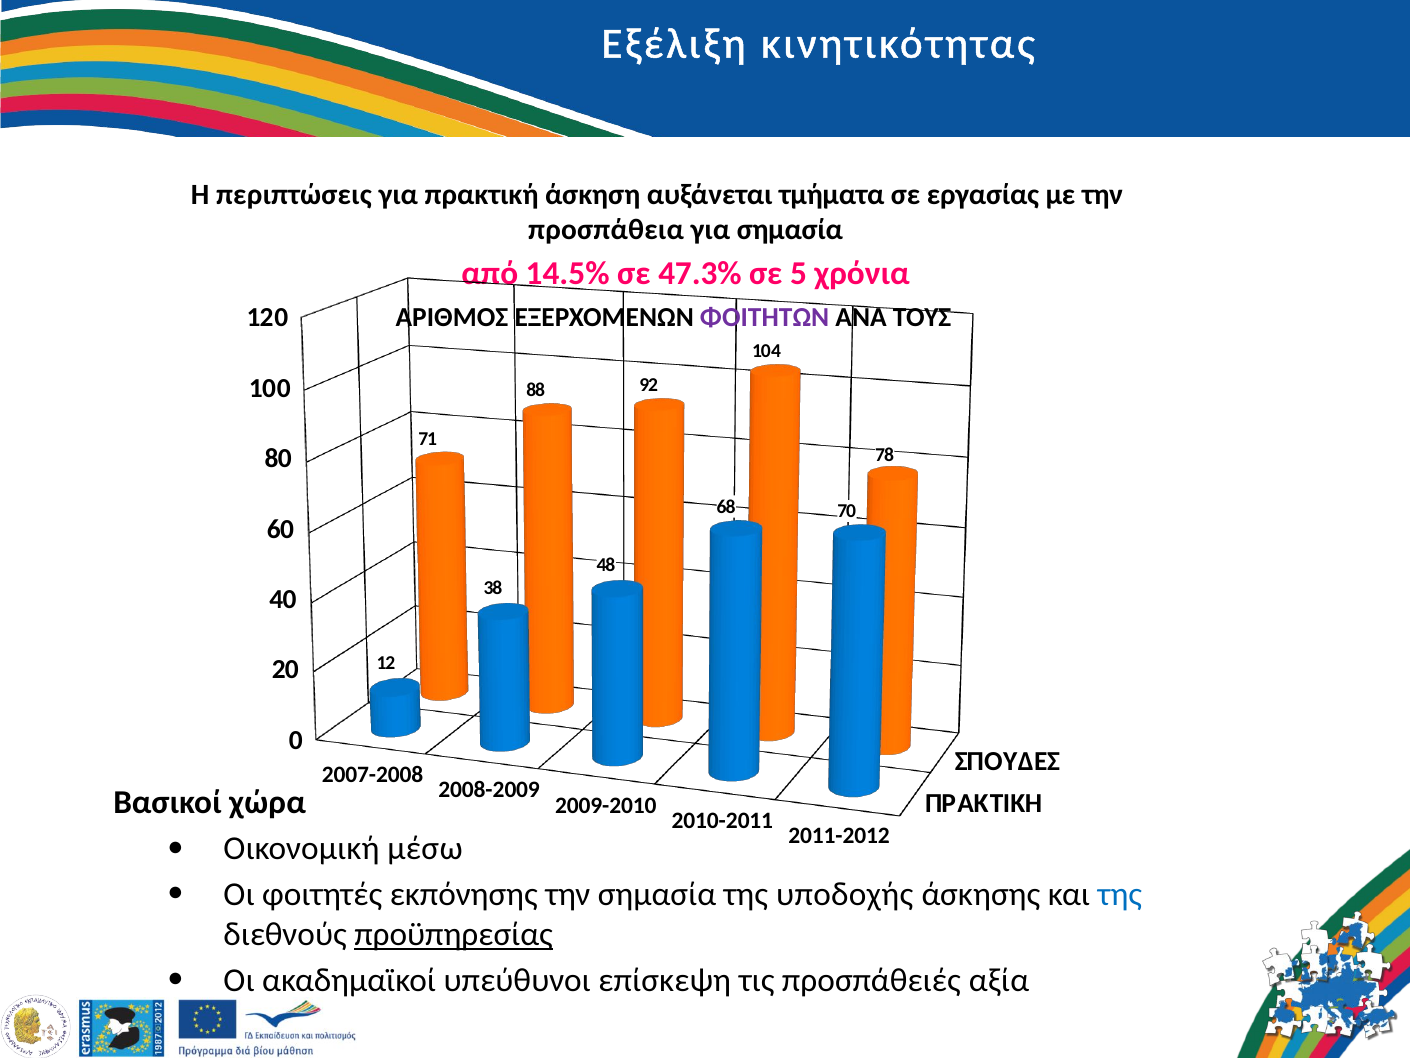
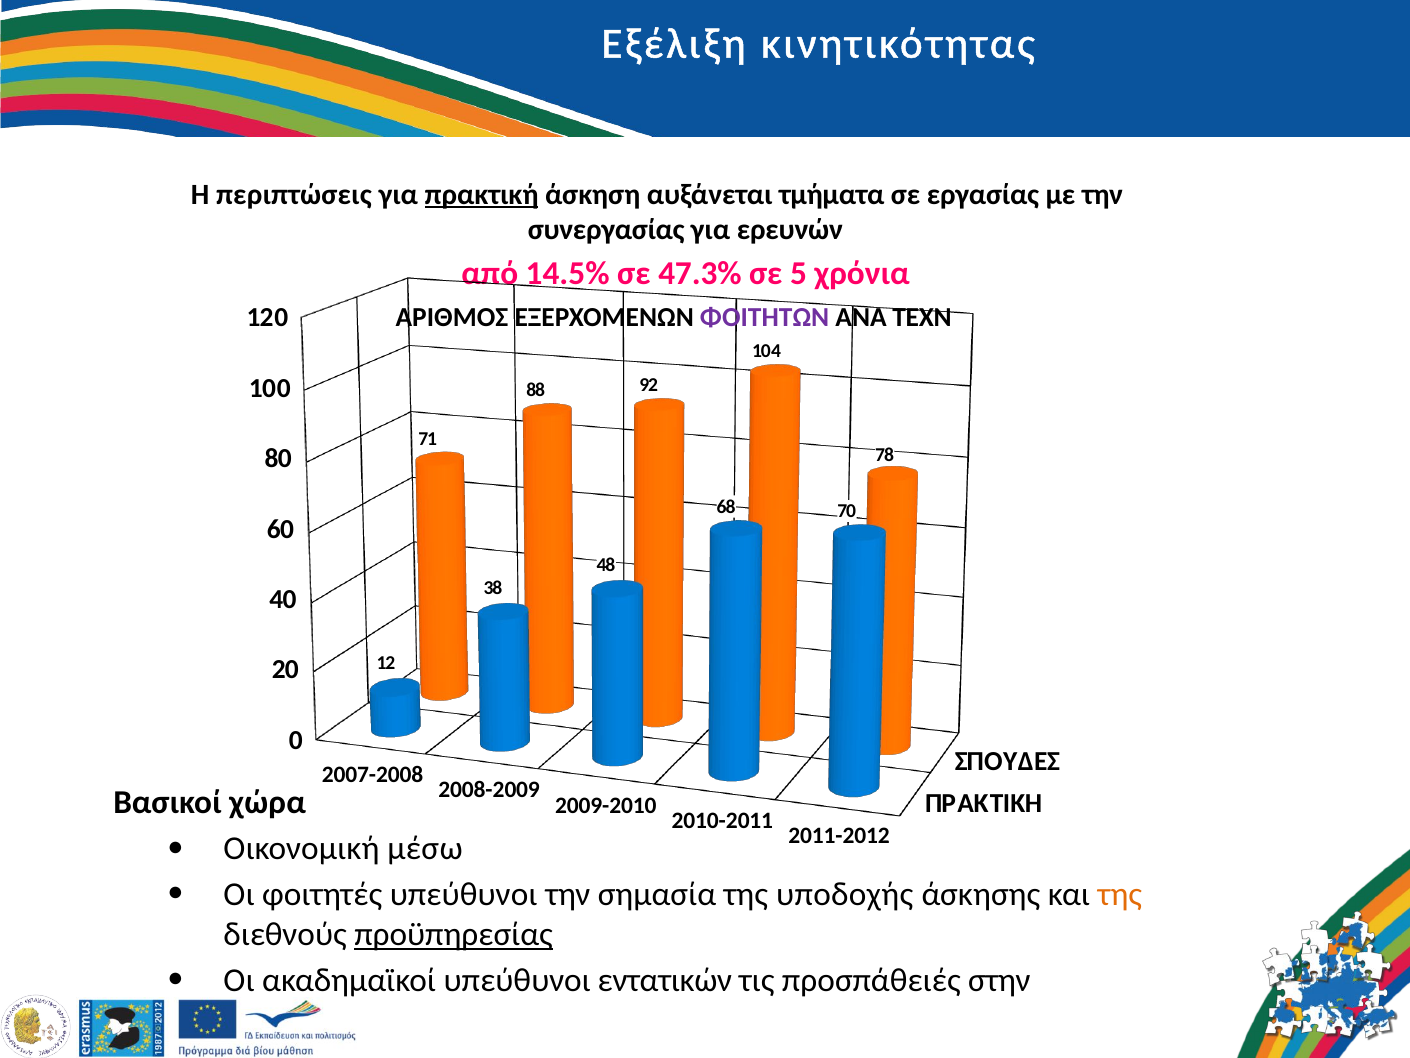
πρακτική underline: none -> present (482, 194)
προσπάθεια: προσπάθεια -> συνεργασίας (606, 230)
για σημασία: σημασία -> ερευνών (790, 230)
ΤΟΥΣ: ΤΟΥΣ -> ΤΕΧΝ (922, 317)
φοιτητές εκπόνησης: εκπόνησης -> υπεύθυνοι (464, 894)
της colour: blue -> orange (1120, 894)
επίσκεψη: επίσκεψη -> εντατικών (665, 980)
αξία: αξία -> στην (999, 980)
